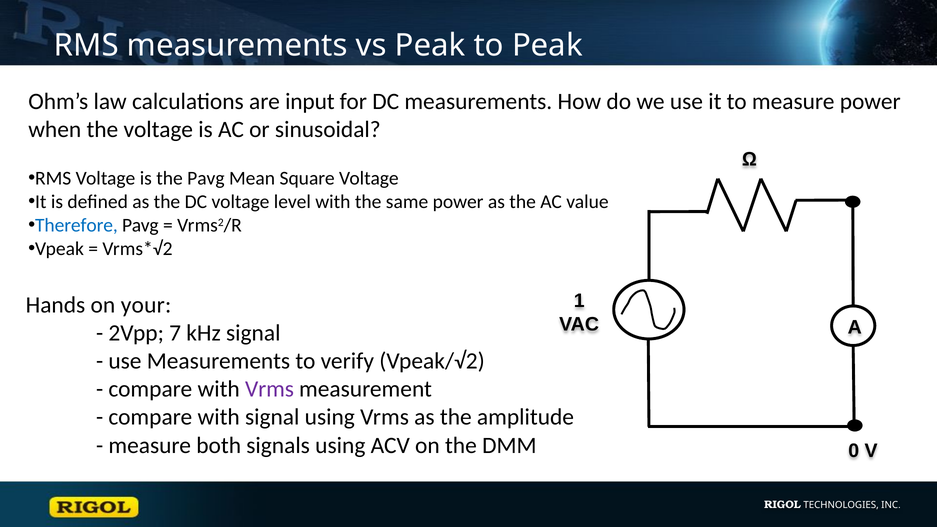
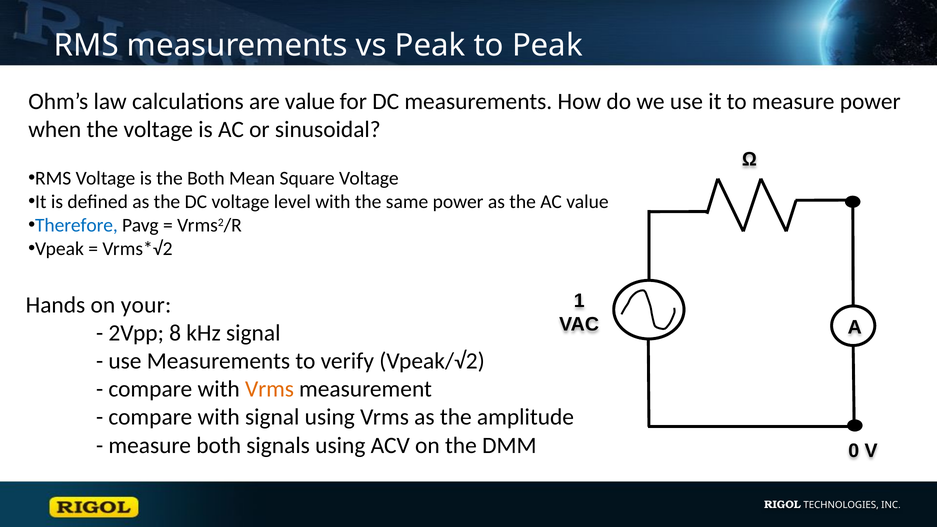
are input: input -> value (310, 102)
the Pavg: Pavg -> Both (206, 179)
7: 7 -> 8 (175, 333)
Vrms colour: purple -> orange (269, 389)
